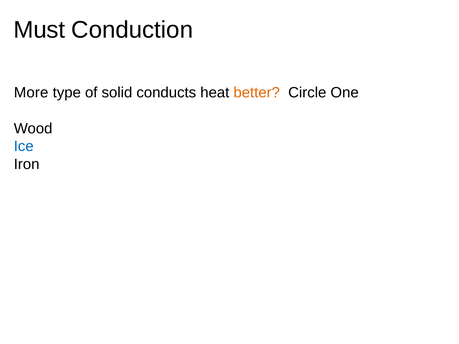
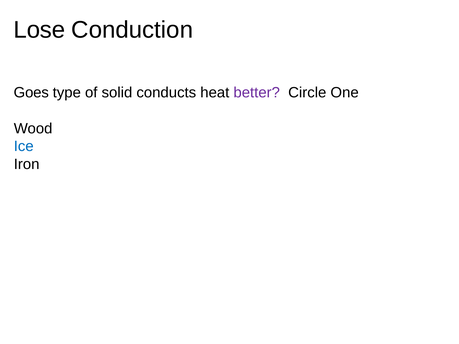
Must: Must -> Lose (39, 30)
More: More -> Goes (31, 93)
better colour: orange -> purple (257, 93)
